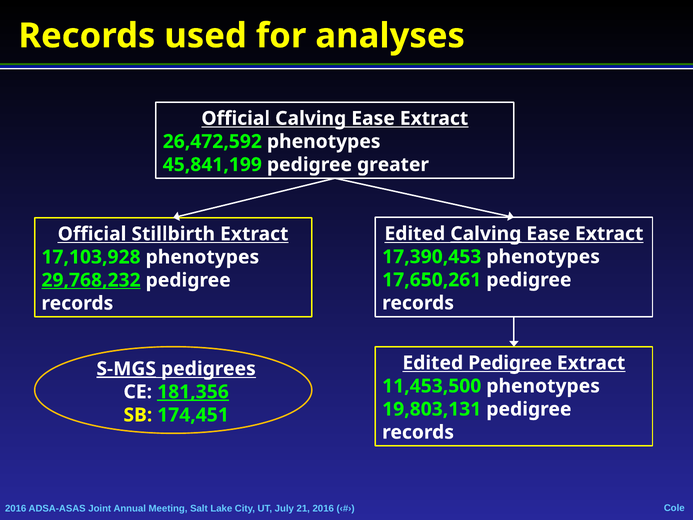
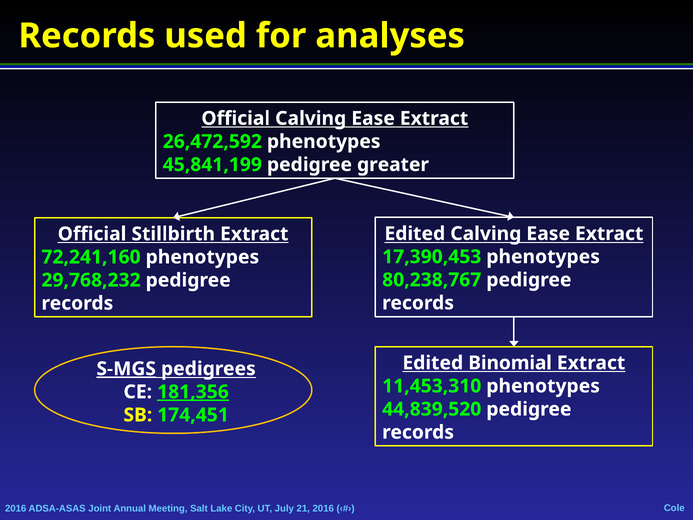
Calving underline: present -> none (486, 234)
17,103,928: 17,103,928 -> 72,241,160 (91, 257)
17,650,261: 17,650,261 -> 80,238,767 (432, 280)
29,768,232 underline: present -> none (91, 280)
Edited Pedigree: Pedigree -> Binomial (510, 363)
11,453,500: 11,453,500 -> 11,453,310 (432, 386)
19,803,131: 19,803,131 -> 44,839,520 (432, 409)
